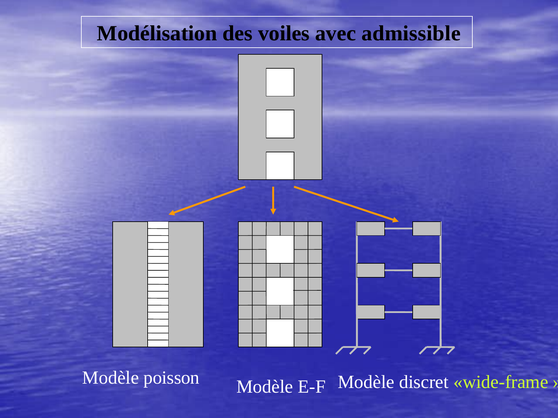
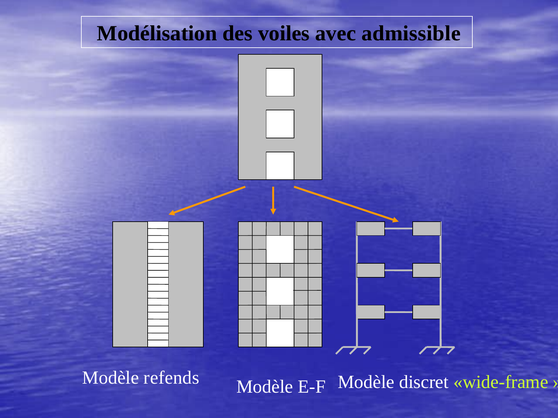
poisson: poisson -> refends (171, 378)
